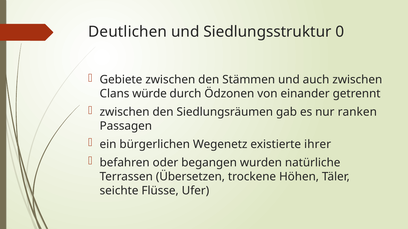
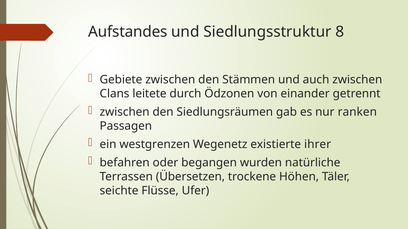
Deutlichen: Deutlichen -> Aufstandes (128, 32)
0: 0 -> 8 (340, 32)
würde: würde -> leitete (149, 94)
bürgerlichen: bürgerlichen -> westgrenzen (155, 145)
